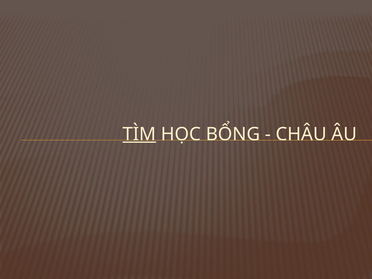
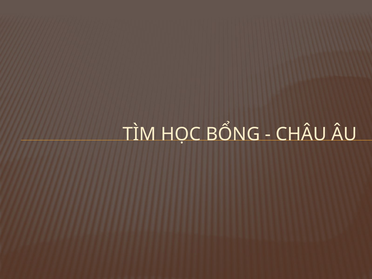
TÌM underline: present -> none (139, 134)
